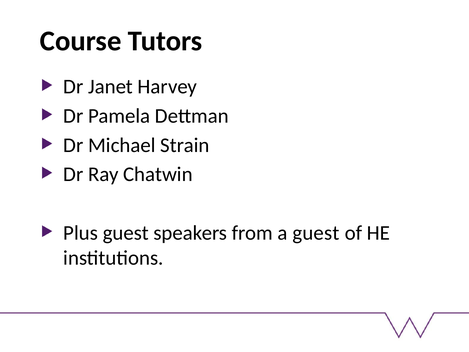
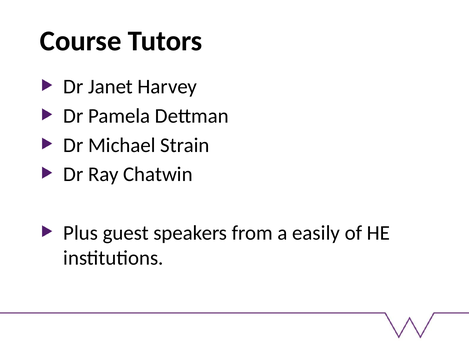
a guest: guest -> easily (316, 233)
